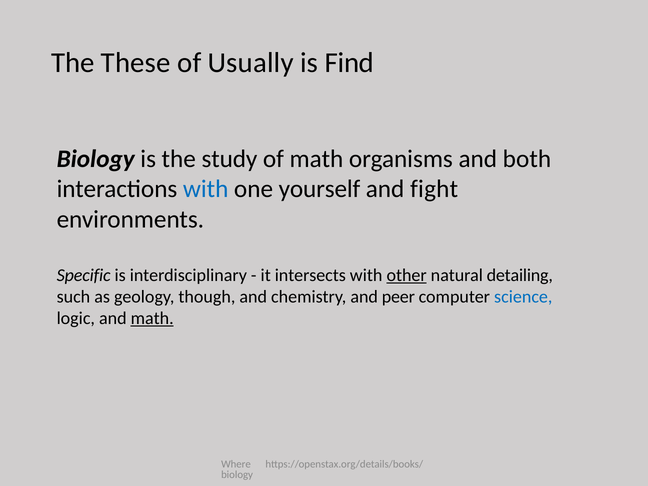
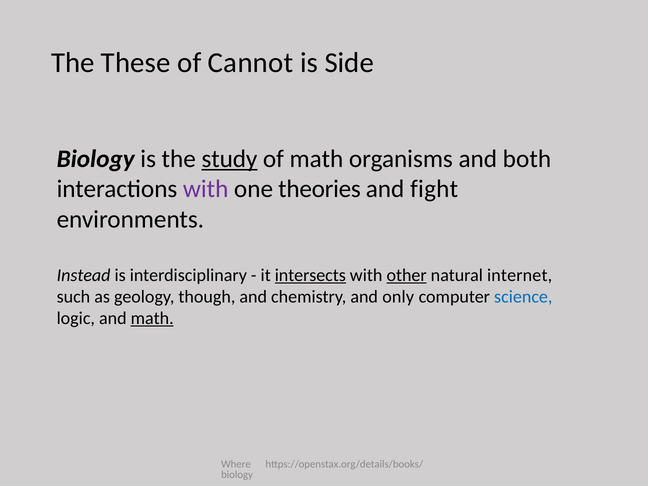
Usually: Usually -> Cannot (251, 63)
Find: Find -> Side (349, 63)
study underline: none -> present (229, 159)
with colour: blue -> purple (206, 189)
yourself: yourself -> theories (320, 189)
Specific: Specific -> Instead (84, 275)
intersects underline: none -> present (310, 275)
detailing: detailing -> internet (520, 275)
peer: peer -> only (398, 297)
